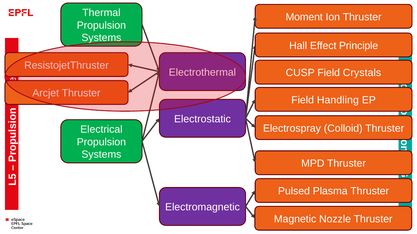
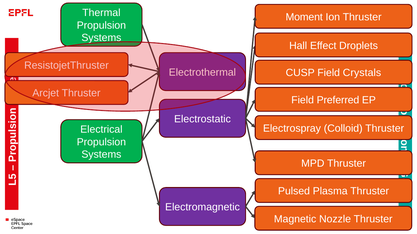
Principle: Principle -> Droplets (359, 46)
Handling: Handling -> Preferred (338, 100)
